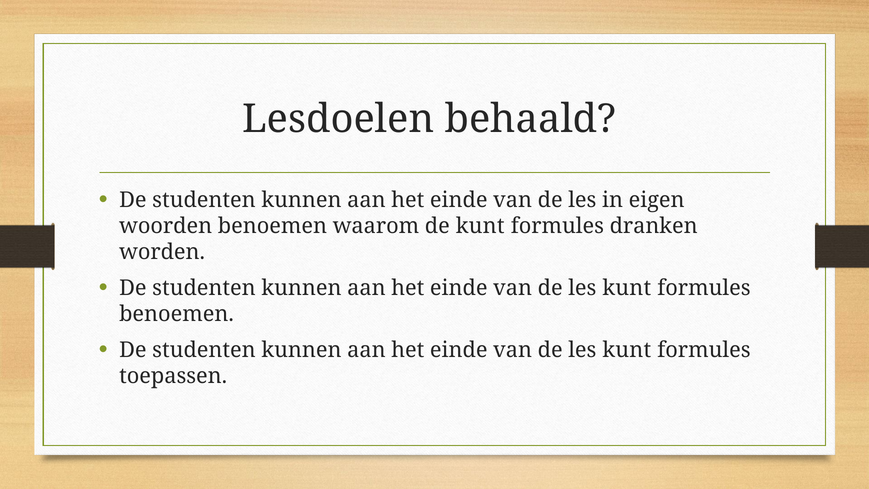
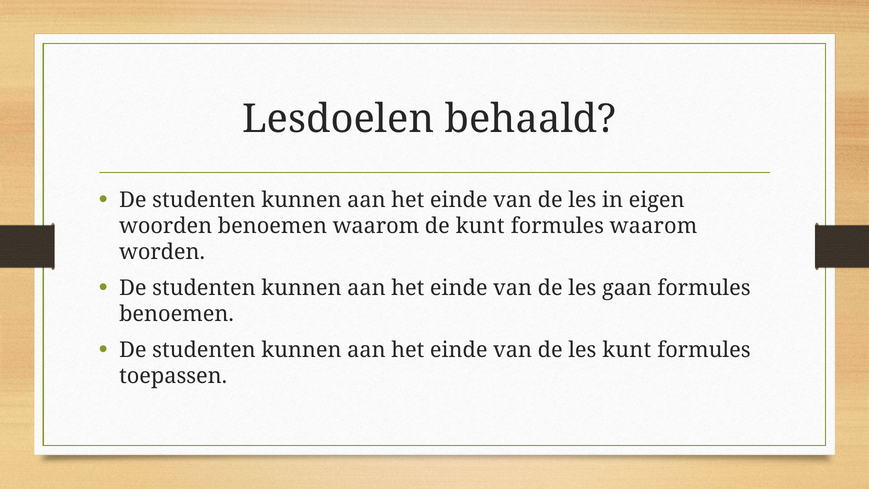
formules dranken: dranken -> waarom (654, 226)
kunt: kunt -> gaan (627, 288)
